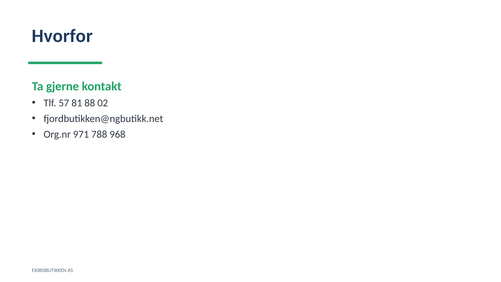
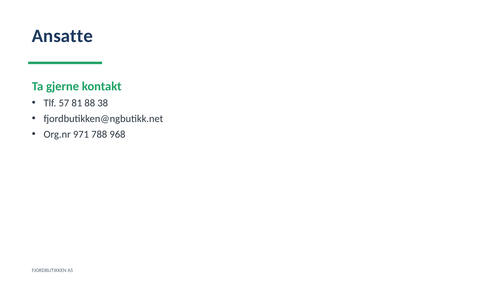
Hvorfor: Hvorfor -> Ansatte (62, 36)
02: 02 -> 38 (103, 103)
